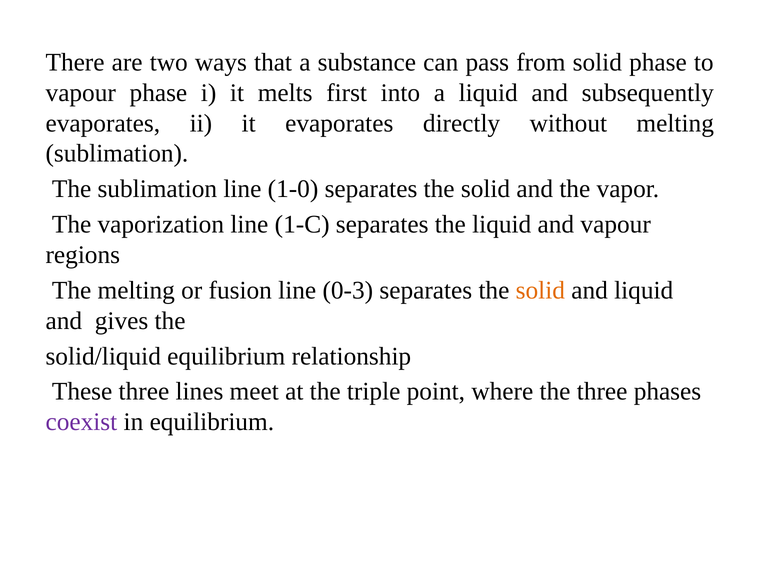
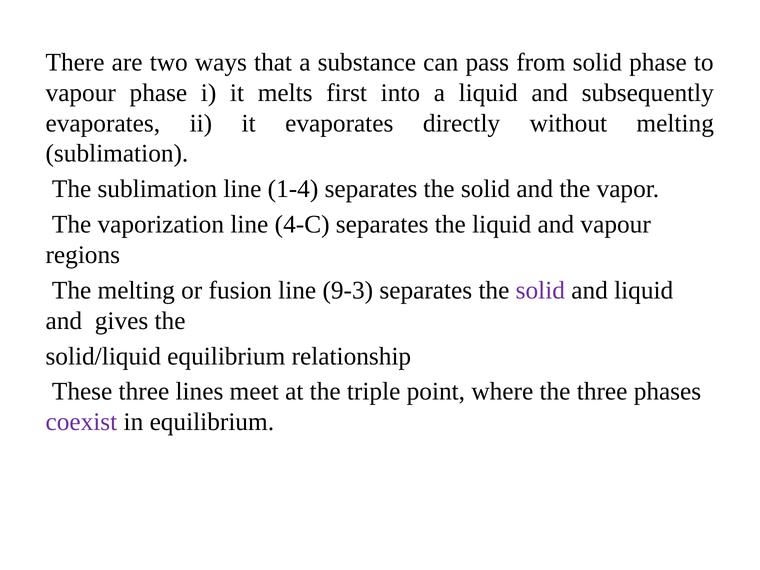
1-0: 1-0 -> 1-4 (293, 189)
1-C: 1-C -> 4-C (302, 224)
0-3: 0-3 -> 9-3 (348, 290)
solid colour: orange -> purple (540, 290)
